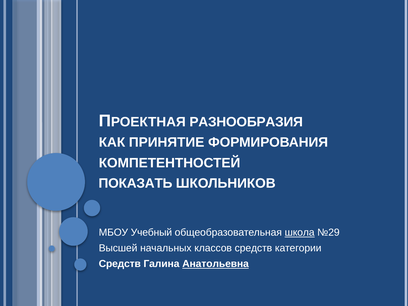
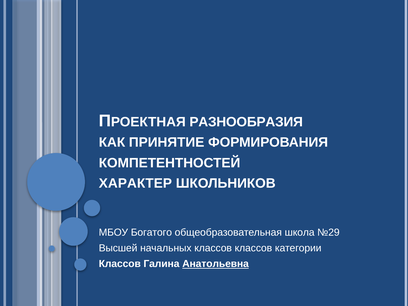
ПОКАЗАТЬ: ПОКАЗАТЬ -> ХАРАКТЕР (135, 183)
Учебный: Учебный -> Богатого (151, 233)
школа underline: present -> none (300, 233)
классов средств: средств -> классов (253, 248)
Средств: Средств -> Классов (120, 264)
